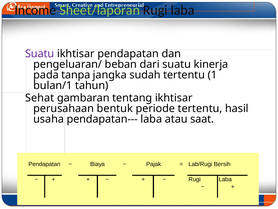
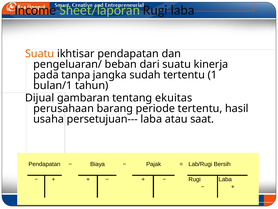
Suatu colour: purple -> orange (40, 54)
Sehat: Sehat -> Dijual (40, 98)
tentang ikhtisar: ikhtisar -> ekuitas (174, 98)
bentuk: bentuk -> barang (115, 108)
pendapatan---: pendapatan--- -> persetujuan--- (102, 119)
